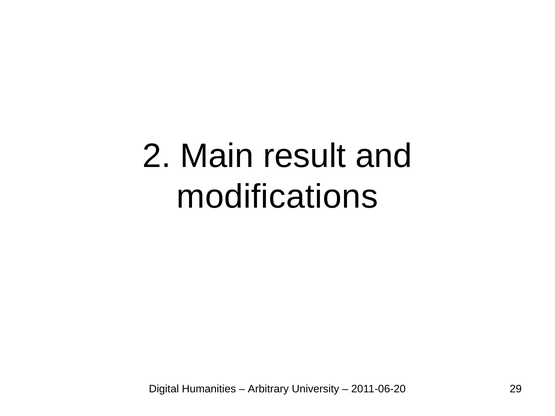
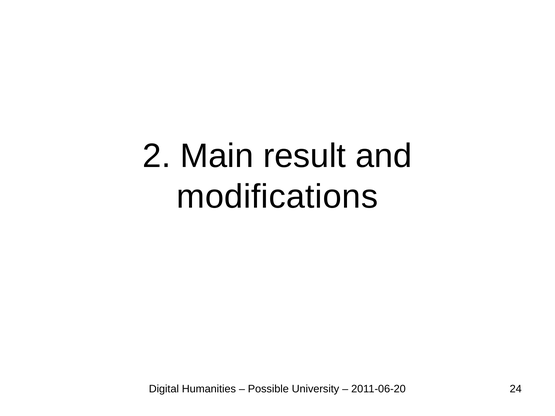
Arbitrary: Arbitrary -> Possible (268, 389)
29: 29 -> 24 (516, 389)
